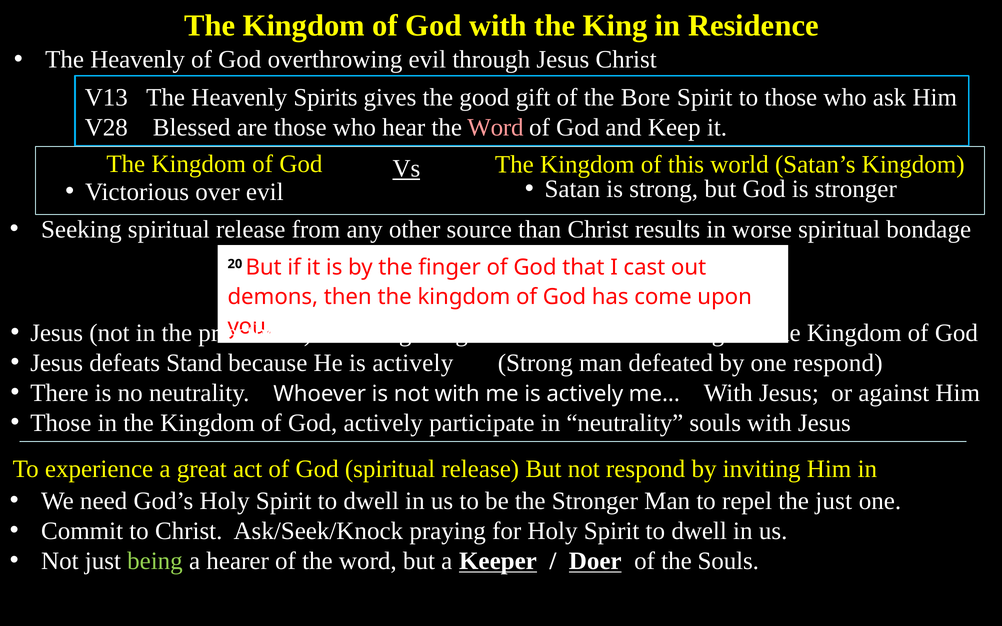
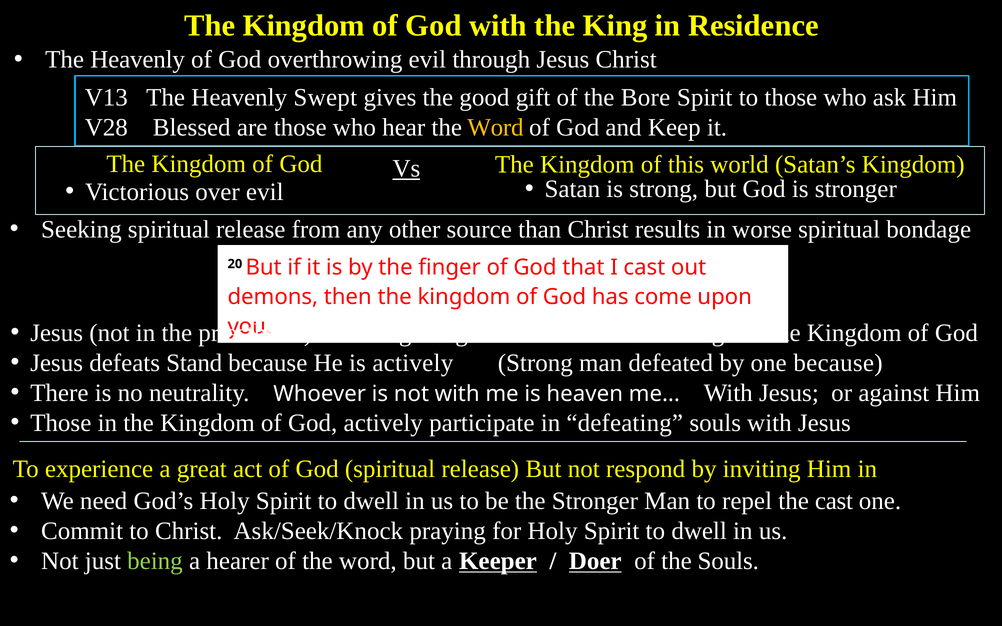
Spirits: Spirits -> Swept (325, 98)
Word colour: pink -> yellow (495, 128)
one respond: respond -> because (838, 363)
me is actively: actively -> heaven (585, 394)
in neutrality: neutrality -> defeating (625, 423)
the just: just -> cast (834, 501)
